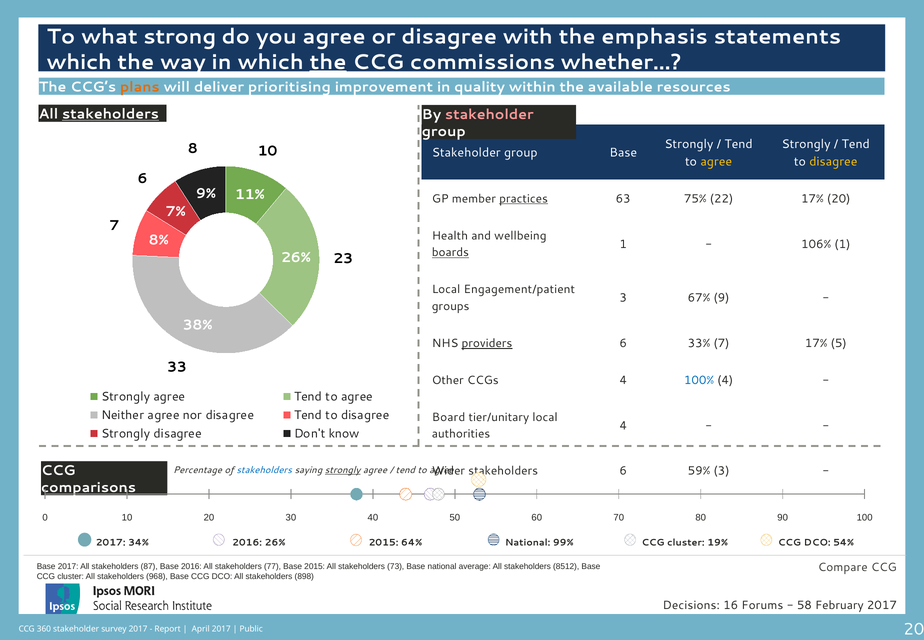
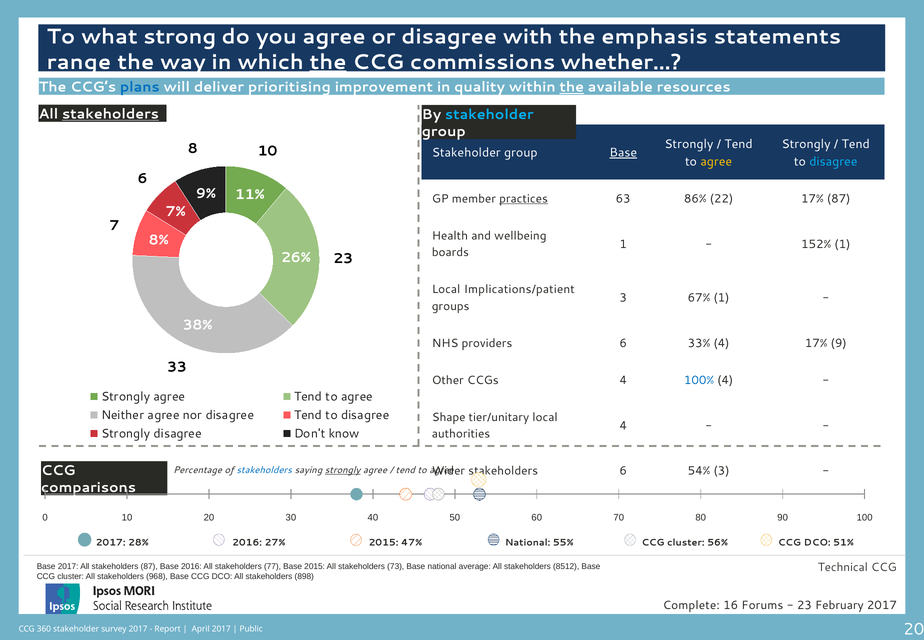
which: which -> range (79, 62)
plans colour: orange -> blue (140, 87)
the underline: none -> present (572, 87)
stakeholder colour: pink -> light blue (489, 114)
Base underline: none -> present (623, 153)
disagree colour: yellow -> light blue (833, 161)
75%: 75% -> 86% (695, 199)
17% 20: 20 -> 87 (839, 199)
106%: 106% -> 152% (816, 244)
boards underline: present -> none (450, 252)
Engagement/patient: Engagement/patient -> Implications/patient (519, 289)
67% 9: 9 -> 1 (721, 298)
providers underline: present -> none (487, 343)
33% 7: 7 -> 4 (721, 343)
5: 5 -> 9 (839, 343)
Board: Board -> Shape (449, 417)
59%: 59% -> 54% (699, 471)
34%: 34% -> 28% (138, 542)
2016 26%: 26% -> 27% (275, 542)
64%: 64% -> 47% (412, 542)
99%: 99% -> 55% (563, 542)
19%: 19% -> 56% (718, 542)
54%: 54% -> 51% (843, 542)
Compare: Compare -> Technical (843, 567)
Decisions: Decisions -> Complete (691, 605)
58: 58 -> 23 (804, 605)
